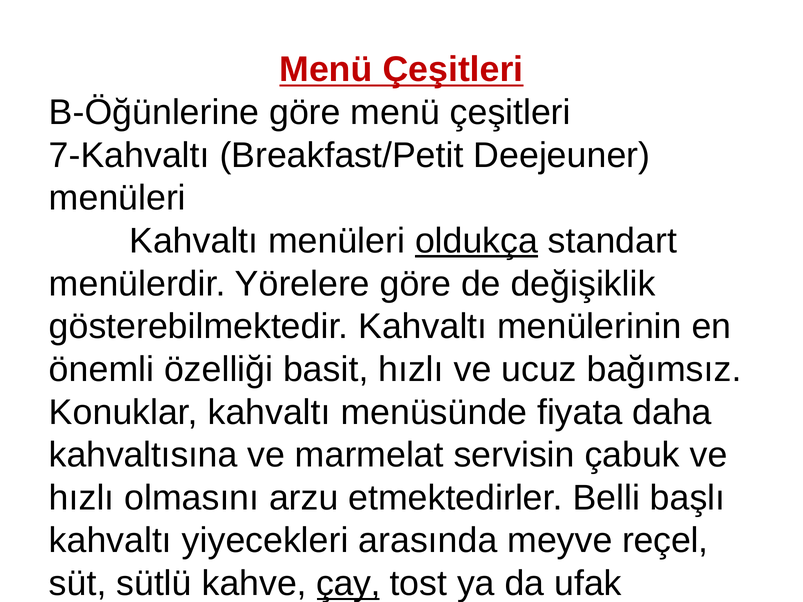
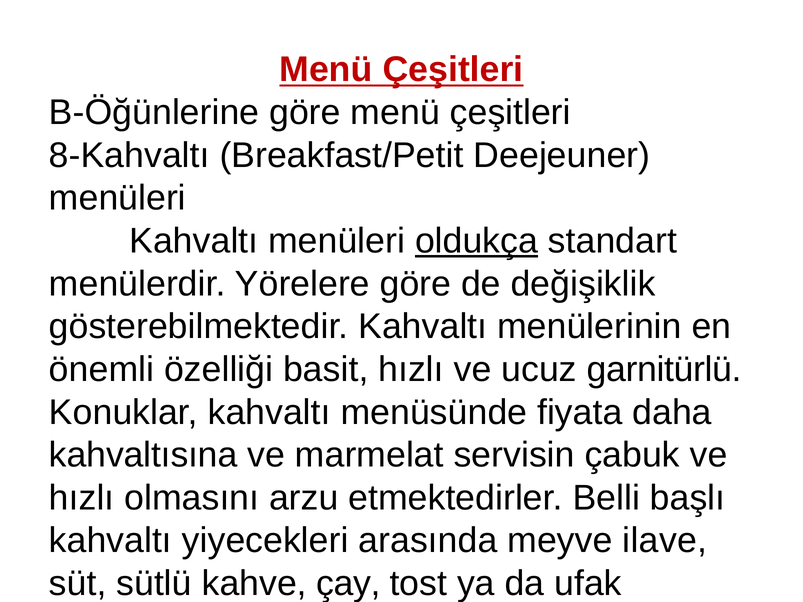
7-Kahvaltı: 7-Kahvaltı -> 8-Kahvaltı (129, 155)
ucuz bağımsız: bağımsız -> garnitürlü (664, 370)
meyve reçel: reçel -> ilave (665, 541)
çay underline: present -> none (348, 584)
